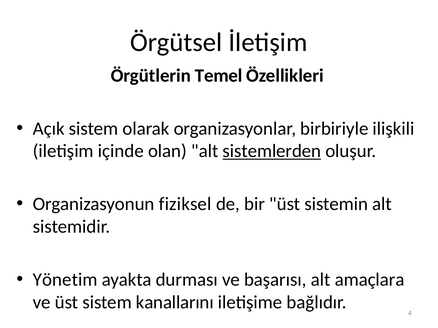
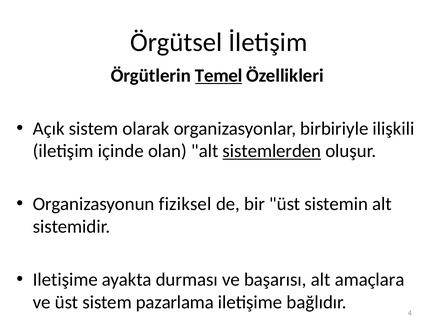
Temel underline: none -> present (219, 76)
Yönetim: Yönetim -> Iletişime (65, 280)
kanallarını: kanallarını -> pazarlama (175, 303)
